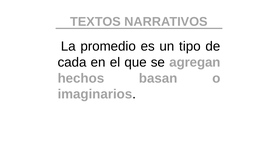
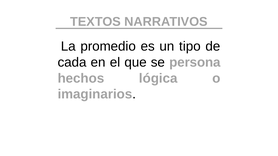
agregan: agregan -> persona (195, 62)
basan: basan -> lógica (158, 78)
